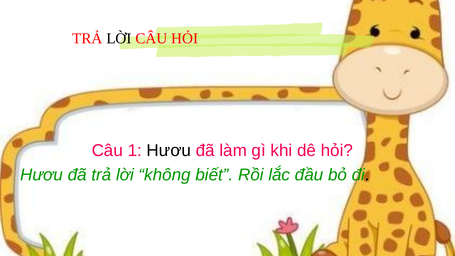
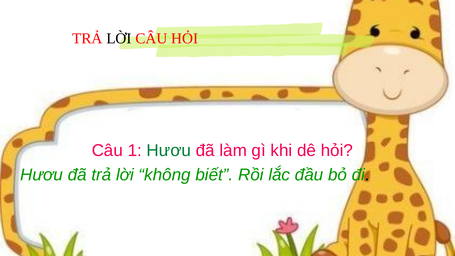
Hươu colour: black -> green (169, 151)
